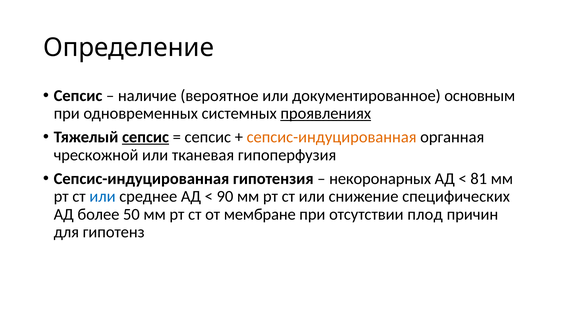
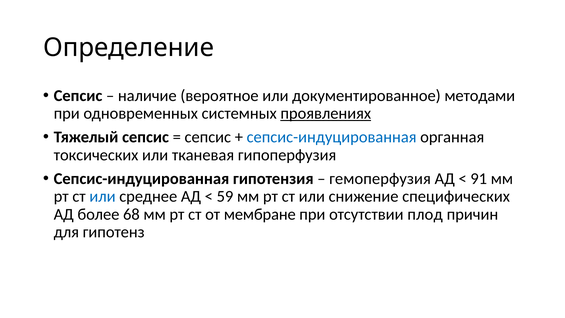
основным: основным -> методами (480, 96)
сепсис underline: present -> none (146, 137)
сепсис-индуцированная colour: orange -> blue (332, 137)
чрескожной: чрескожной -> токсических (96, 155)
некоронарных: некоронарных -> гемоперфузия (380, 179)
81: 81 -> 91 (479, 179)
90: 90 -> 59 (225, 196)
50: 50 -> 68 (131, 214)
